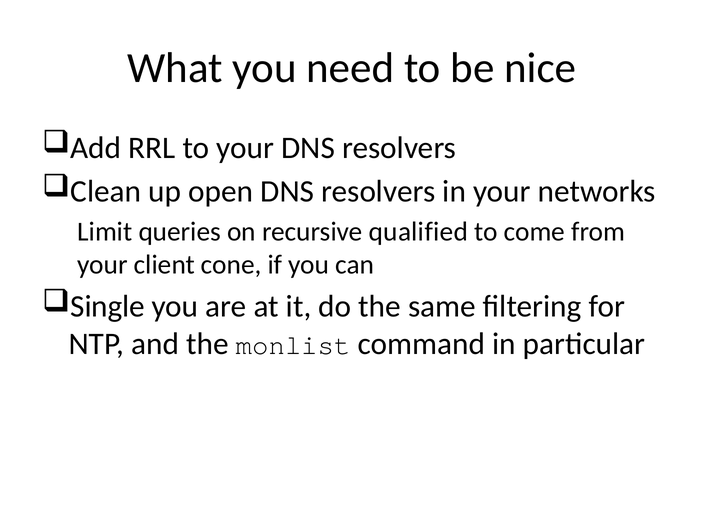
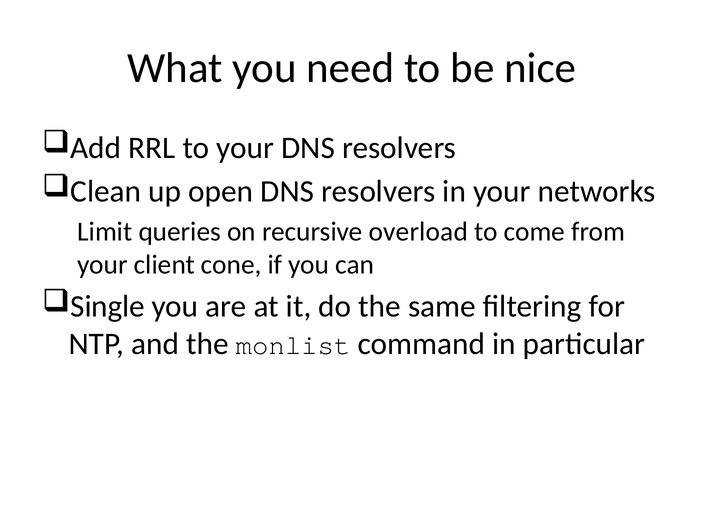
qualified: qualified -> overload (418, 232)
